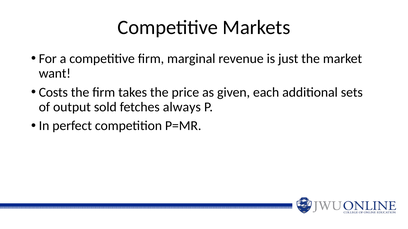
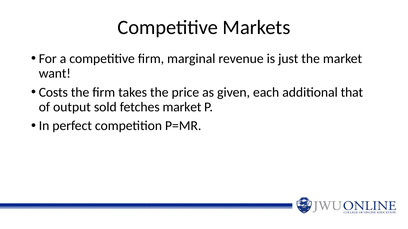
sets: sets -> that (352, 92)
fetches always: always -> market (182, 107)
